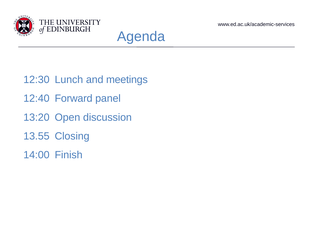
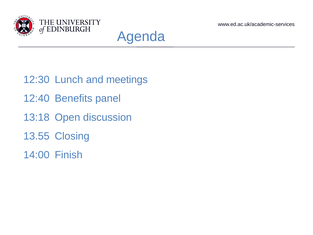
Forward: Forward -> Benefits (74, 98)
13:20: 13:20 -> 13:18 (36, 117)
